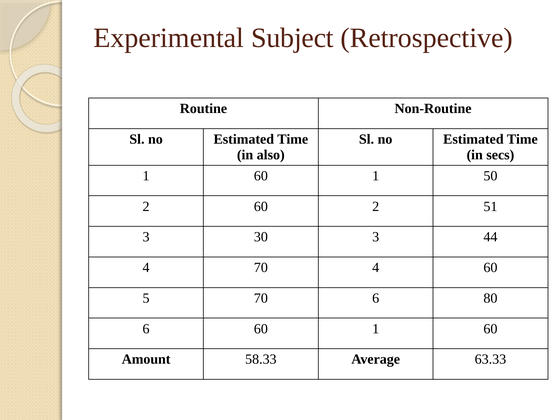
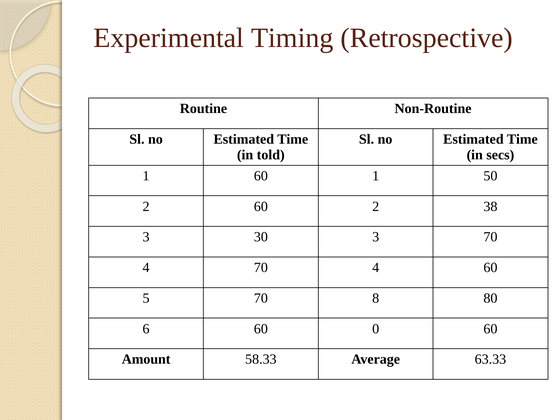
Subject: Subject -> Timing (292, 38)
also: also -> told (271, 155)
51: 51 -> 38 (490, 206)
3 44: 44 -> 70 (490, 237)
70 6: 6 -> 8 (376, 298)
6 60 1: 1 -> 0 (376, 329)
